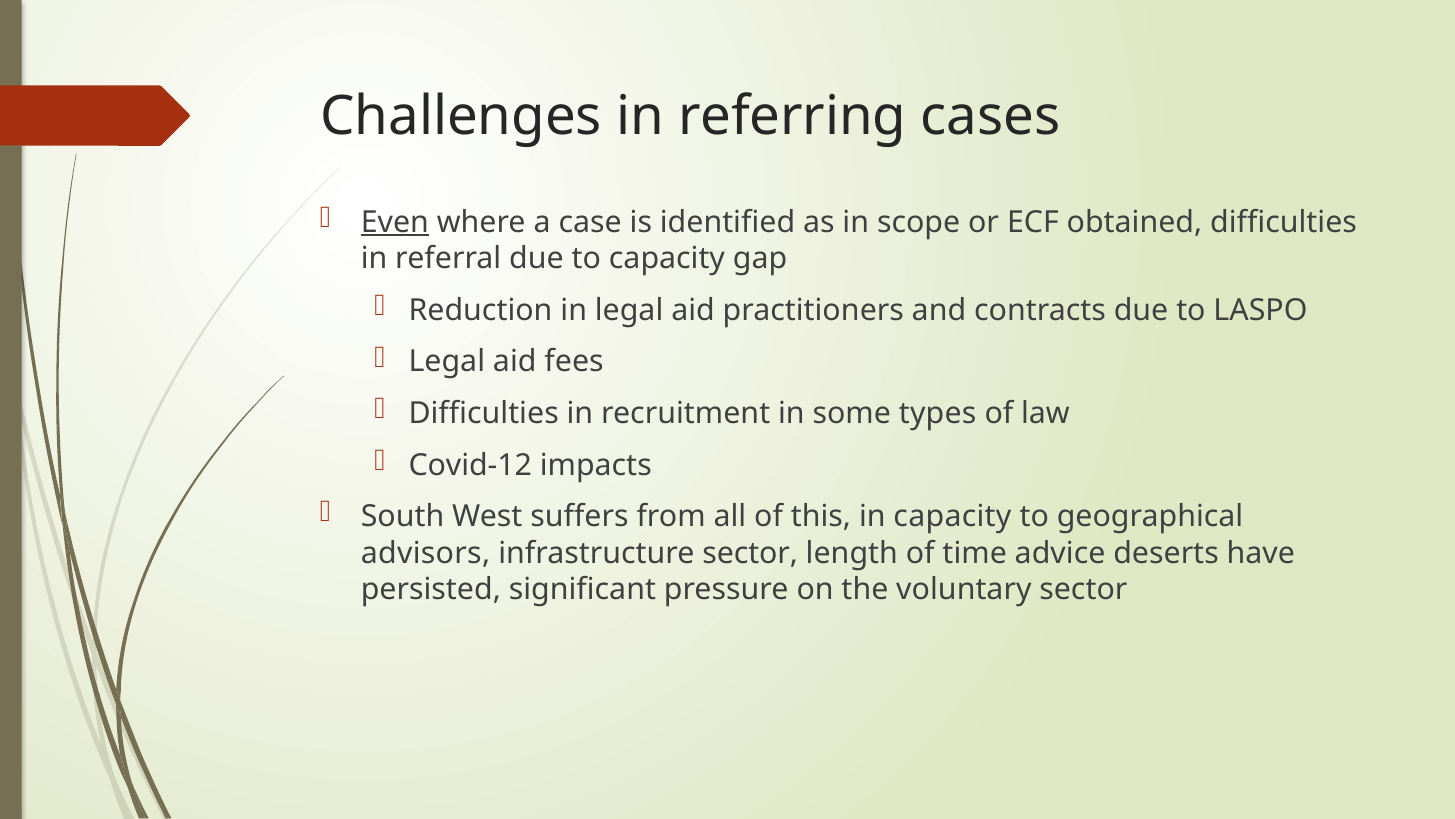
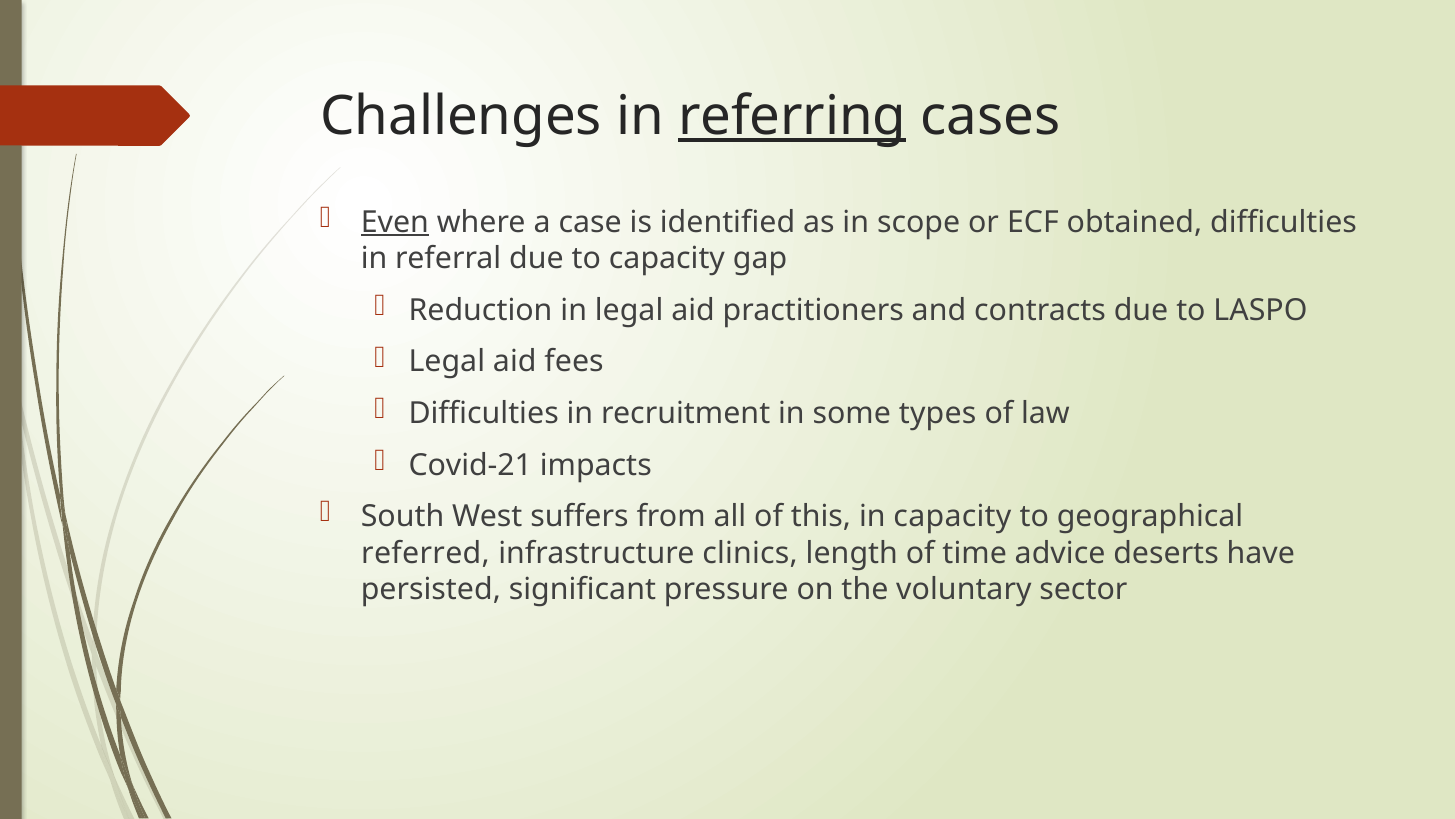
referring underline: none -> present (792, 117)
Covid-12: Covid-12 -> Covid-21 (470, 465)
advisors: advisors -> referred (425, 553)
infrastructure sector: sector -> clinics (750, 553)
